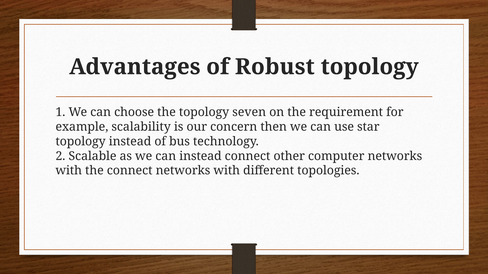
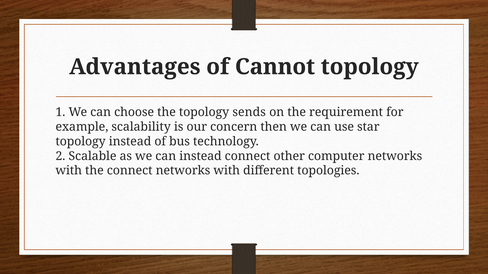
Robust: Robust -> Cannot (275, 67)
seven: seven -> sends (249, 112)
